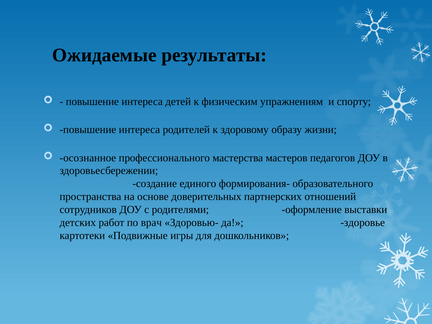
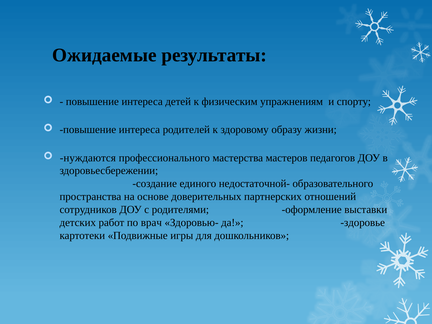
осознанное: осознанное -> нуждаются (88, 158)
формирования-: формирования- -> недостаточной- (254, 184)
